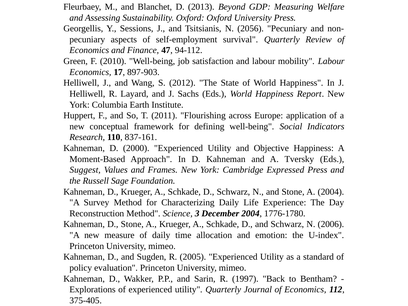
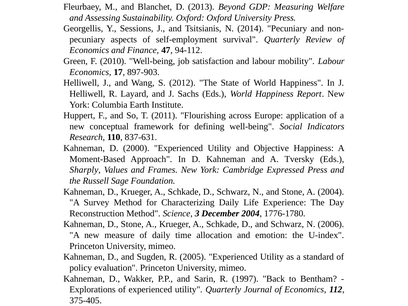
2056: 2056 -> 2014 (251, 29)
837-161: 837-161 -> 837-631 (141, 137)
Suggest: Suggest -> Sharply (85, 170)
